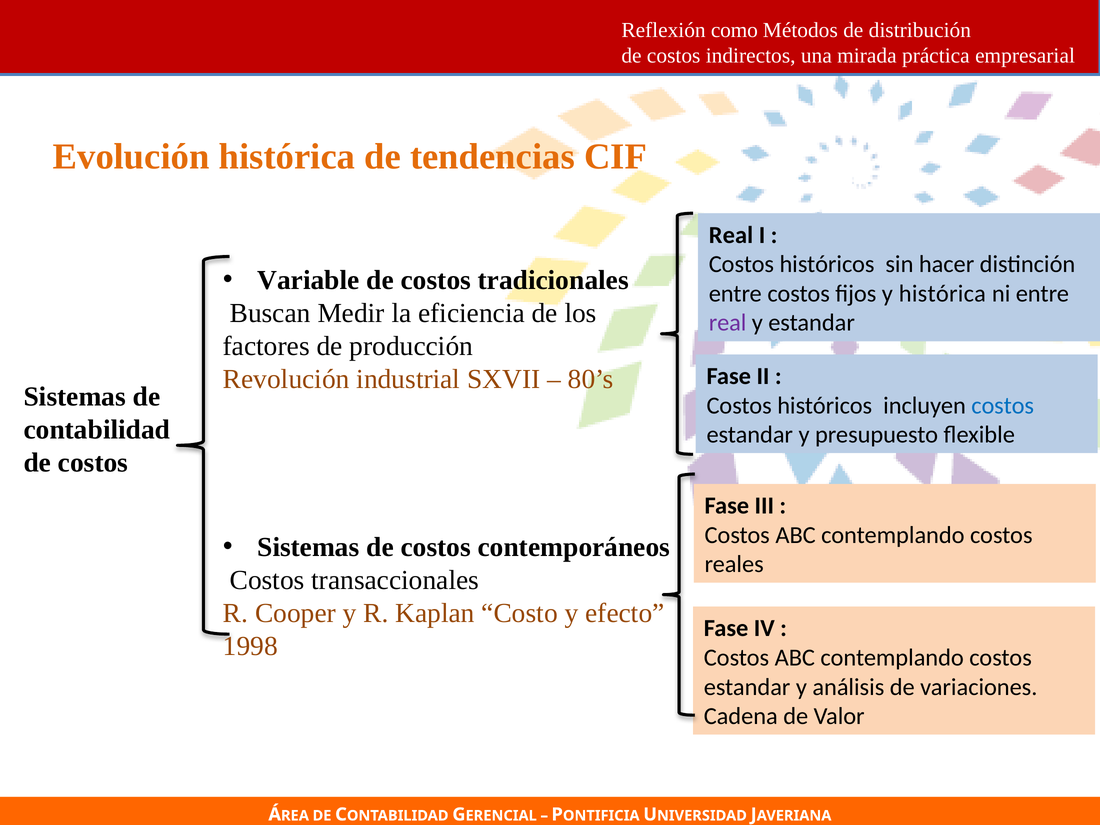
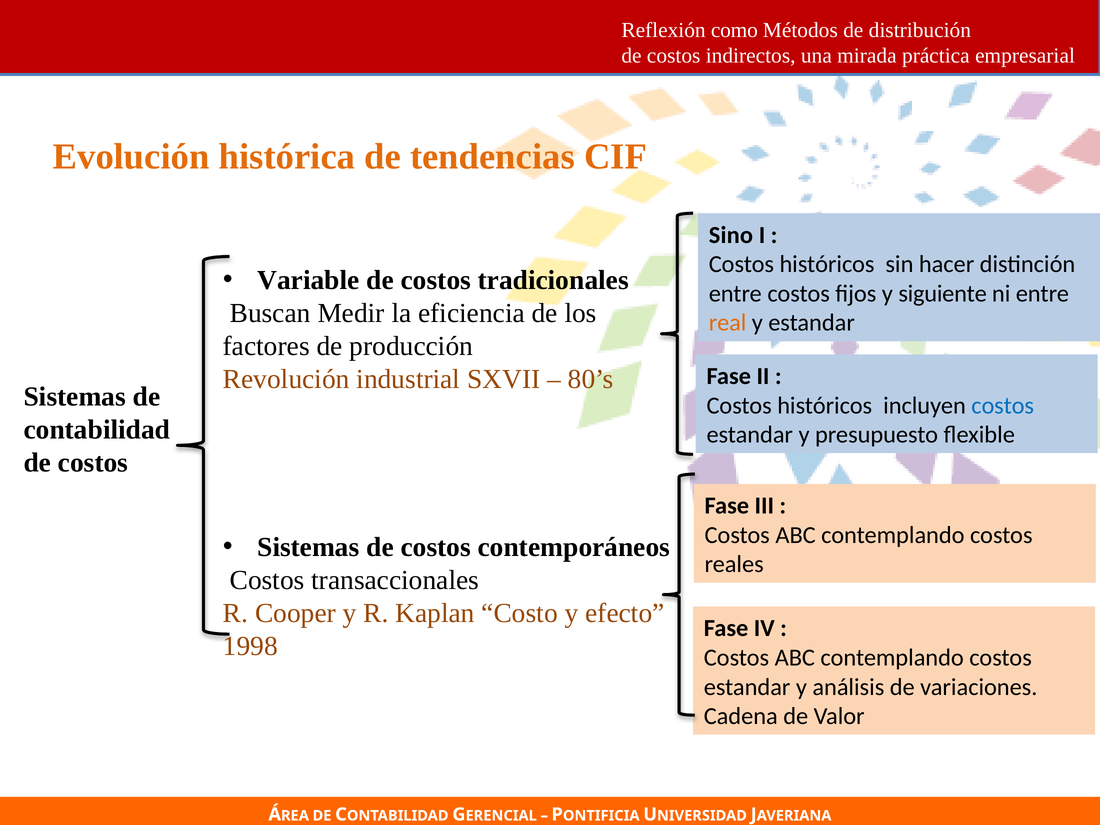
Real: Real -> Sino (731, 235)
y histórica: histórica -> siguiente (943, 294)
real colour: purple -> orange (728, 323)
